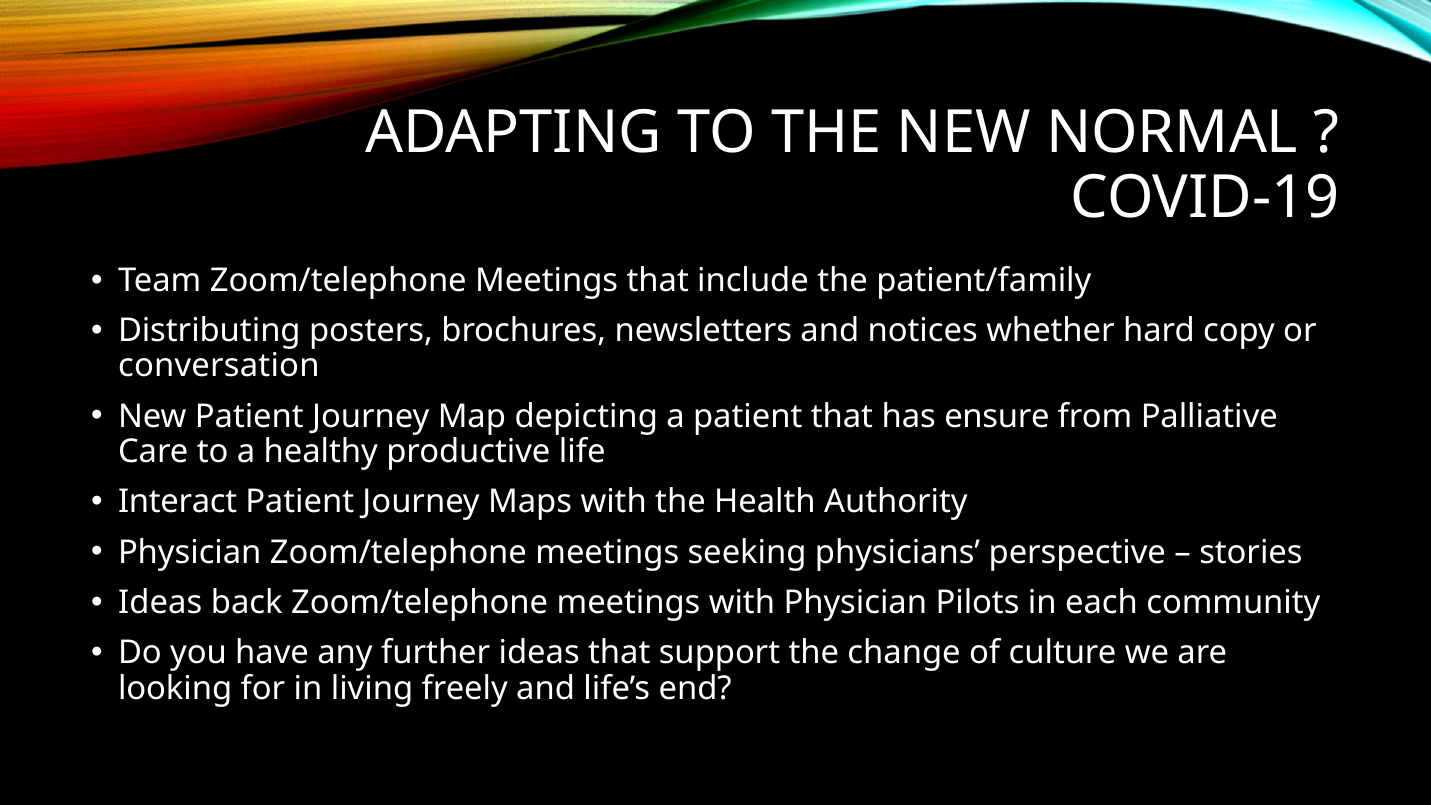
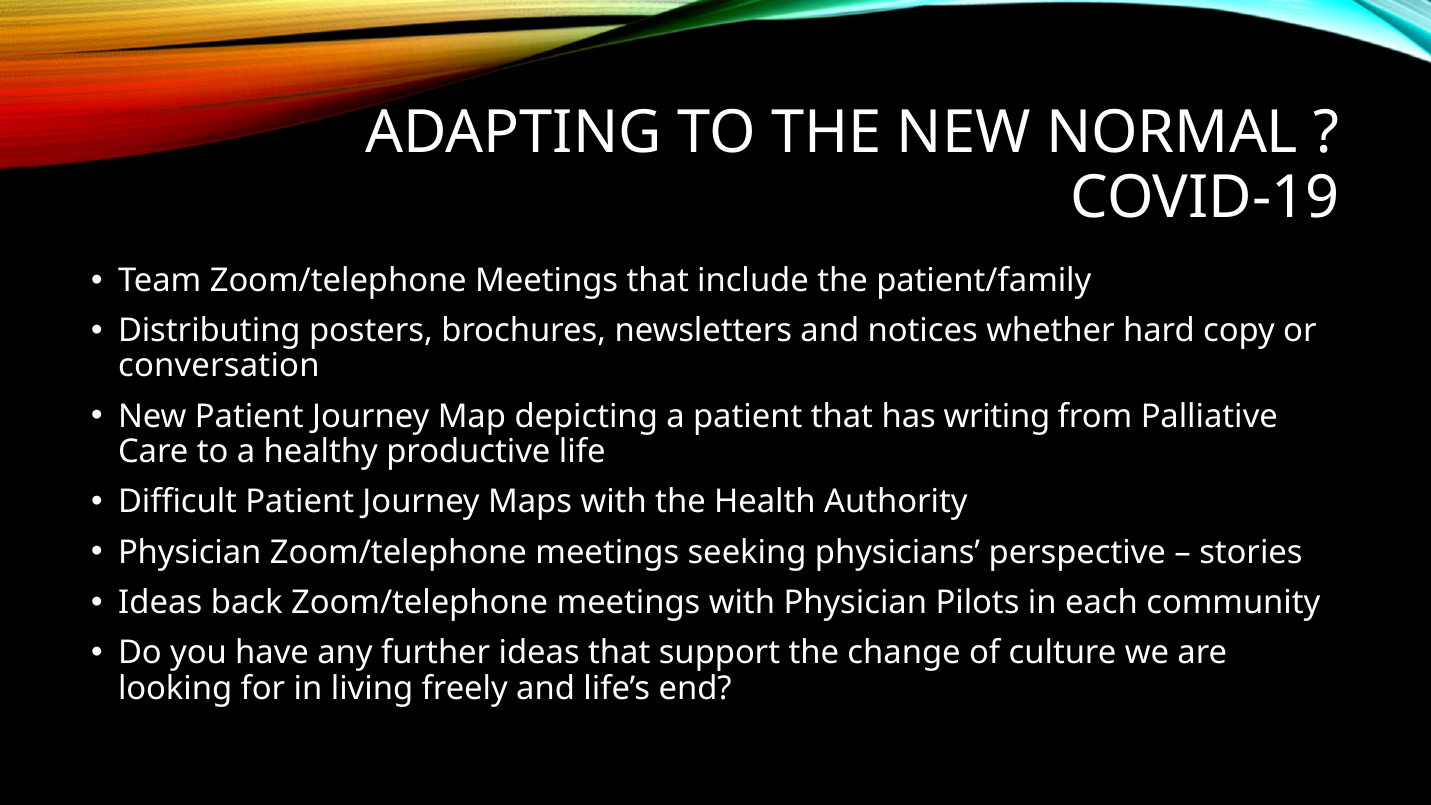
ensure: ensure -> writing (997, 416)
Interact: Interact -> Difficult (178, 502)
